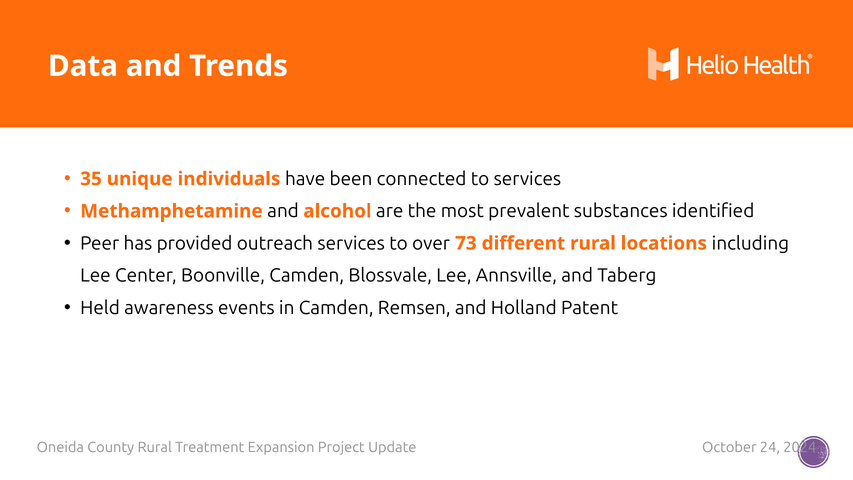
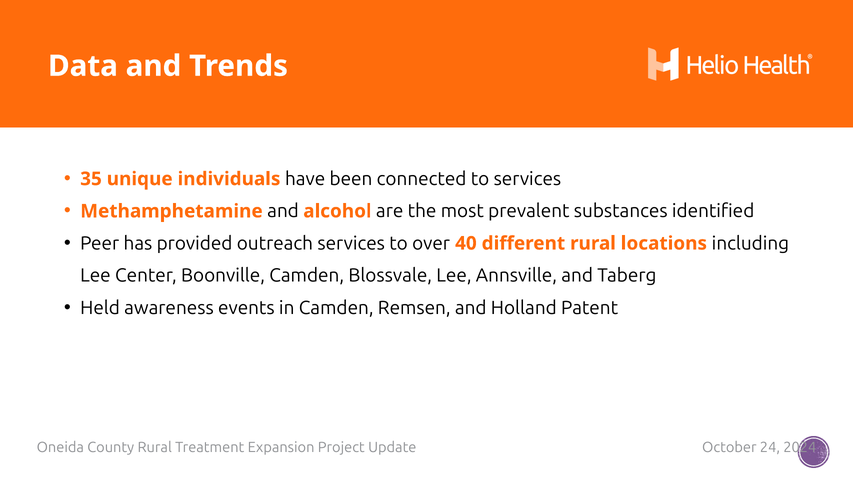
73: 73 -> 40 (466, 243)
